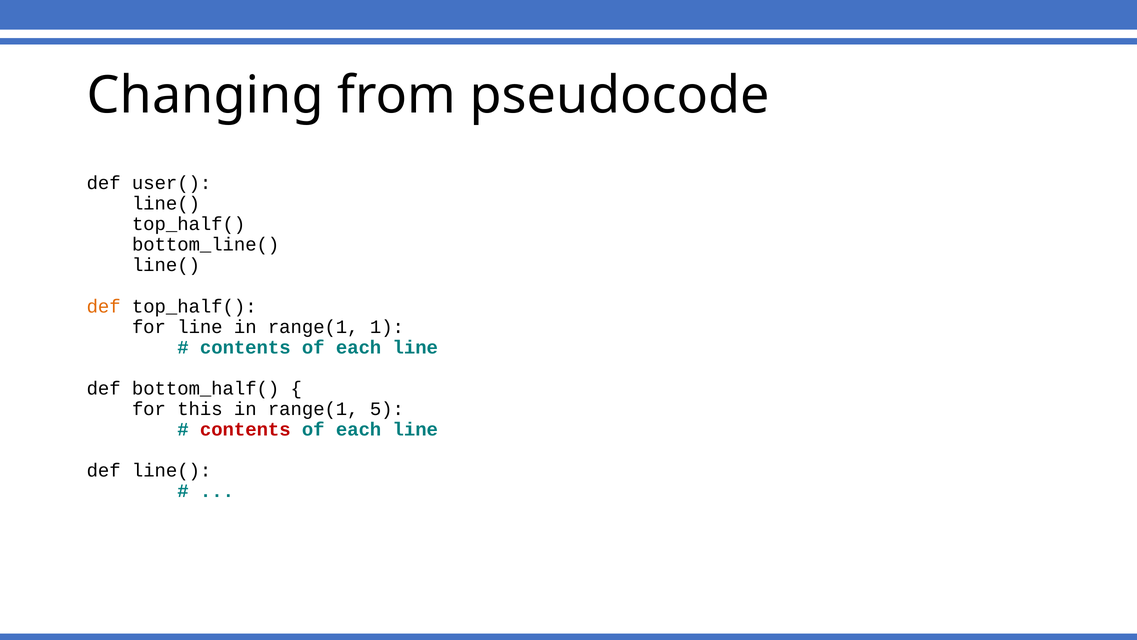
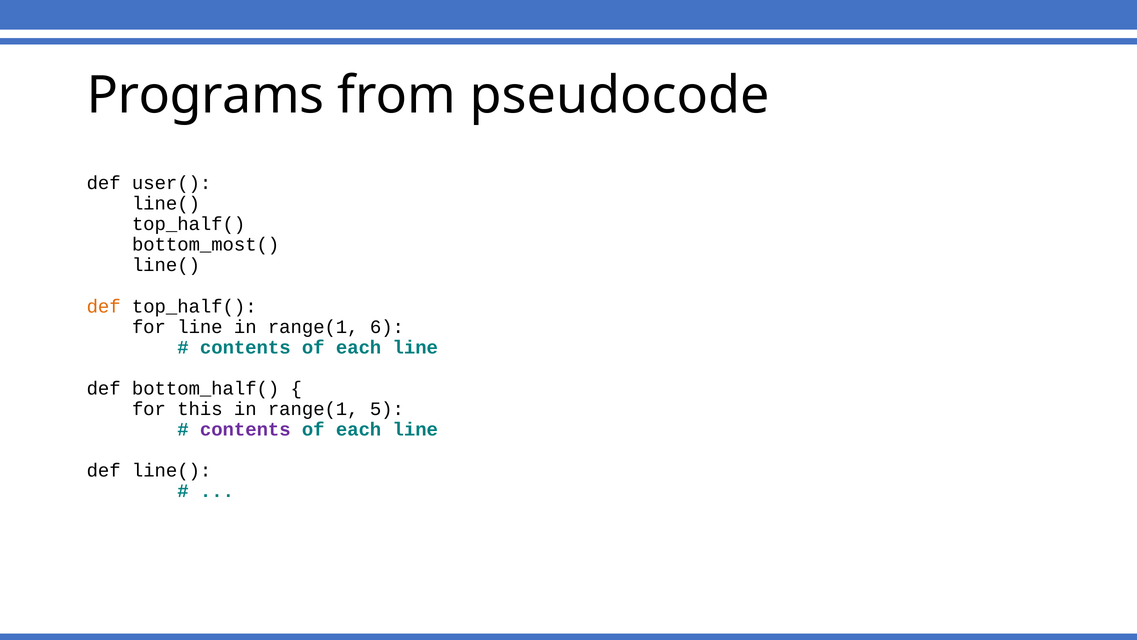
Changing: Changing -> Programs (206, 96)
bottom_line(: bottom_line( -> bottom_most( (206, 244)
1: 1 -> 6 (387, 327)
contents colour: red -> purple (245, 429)
